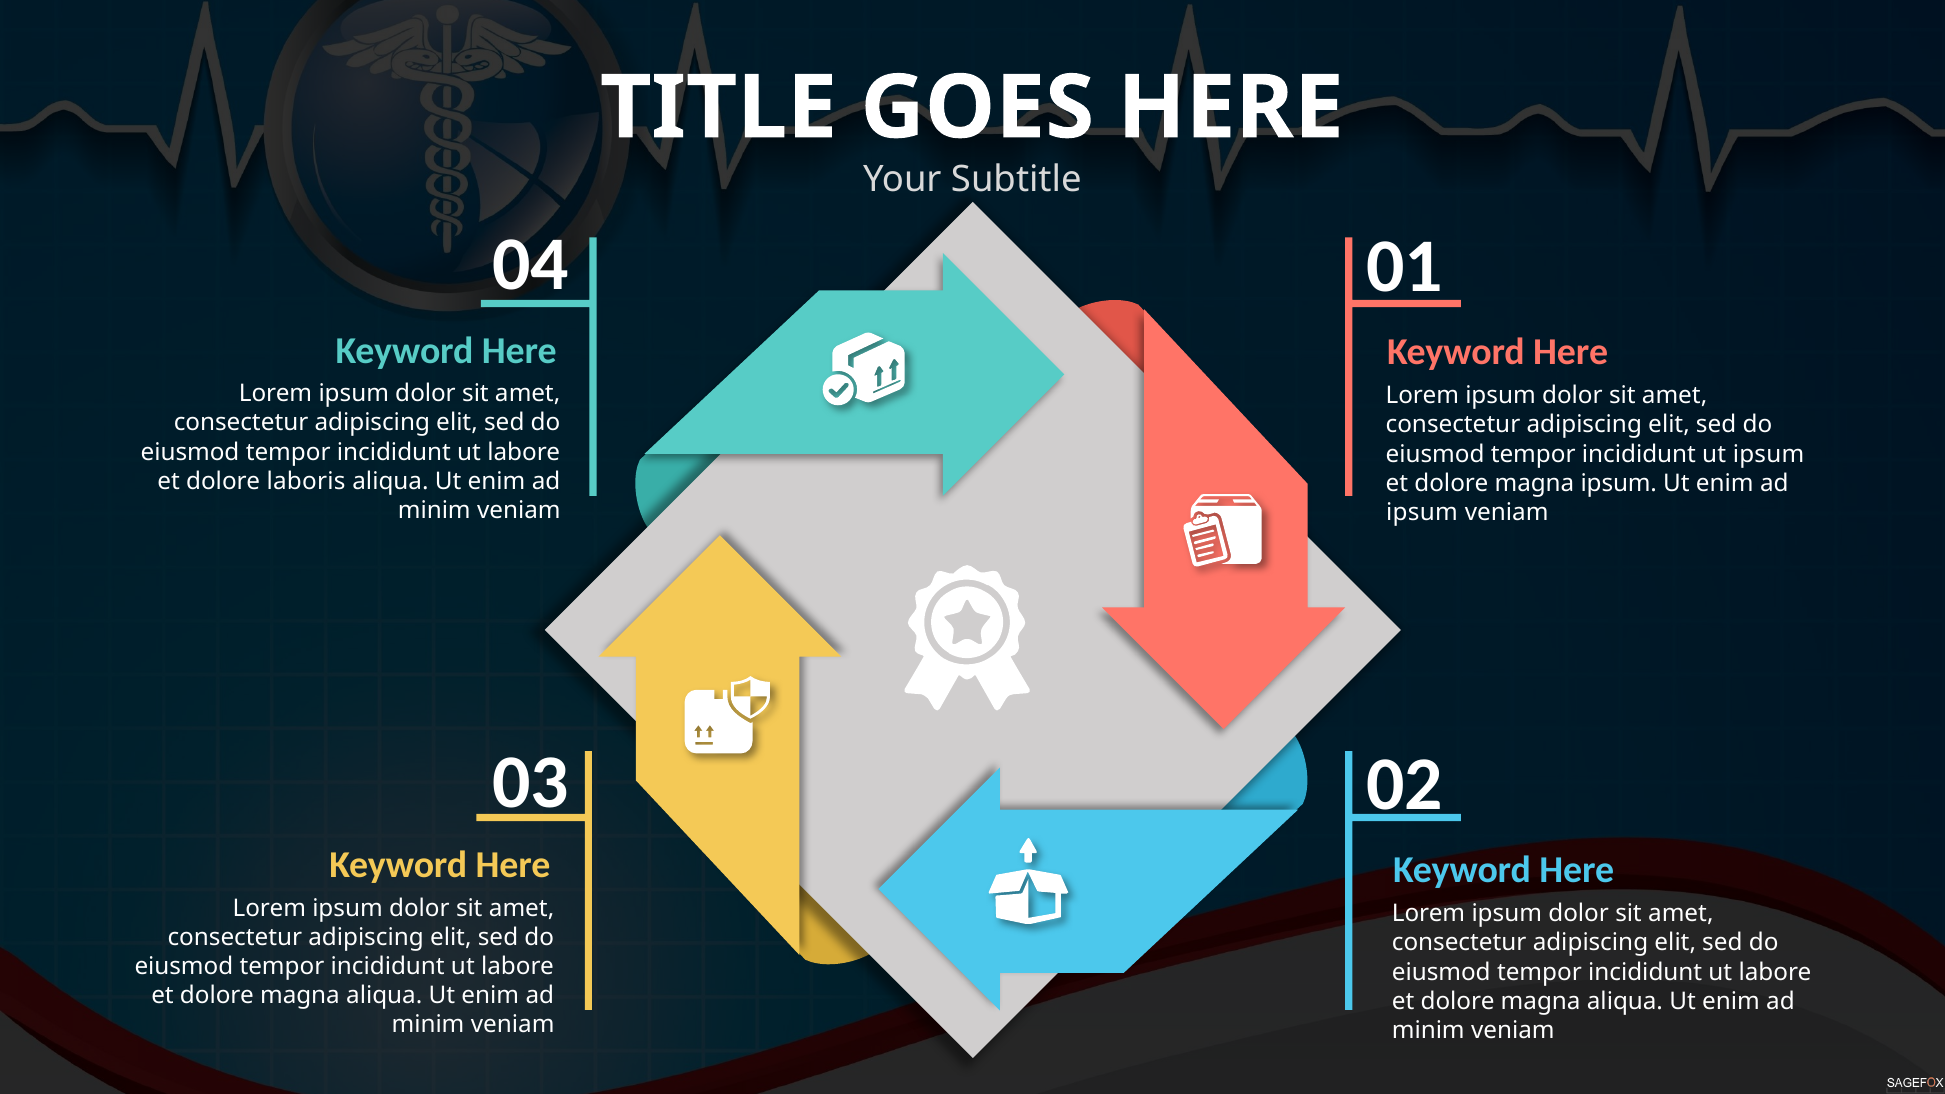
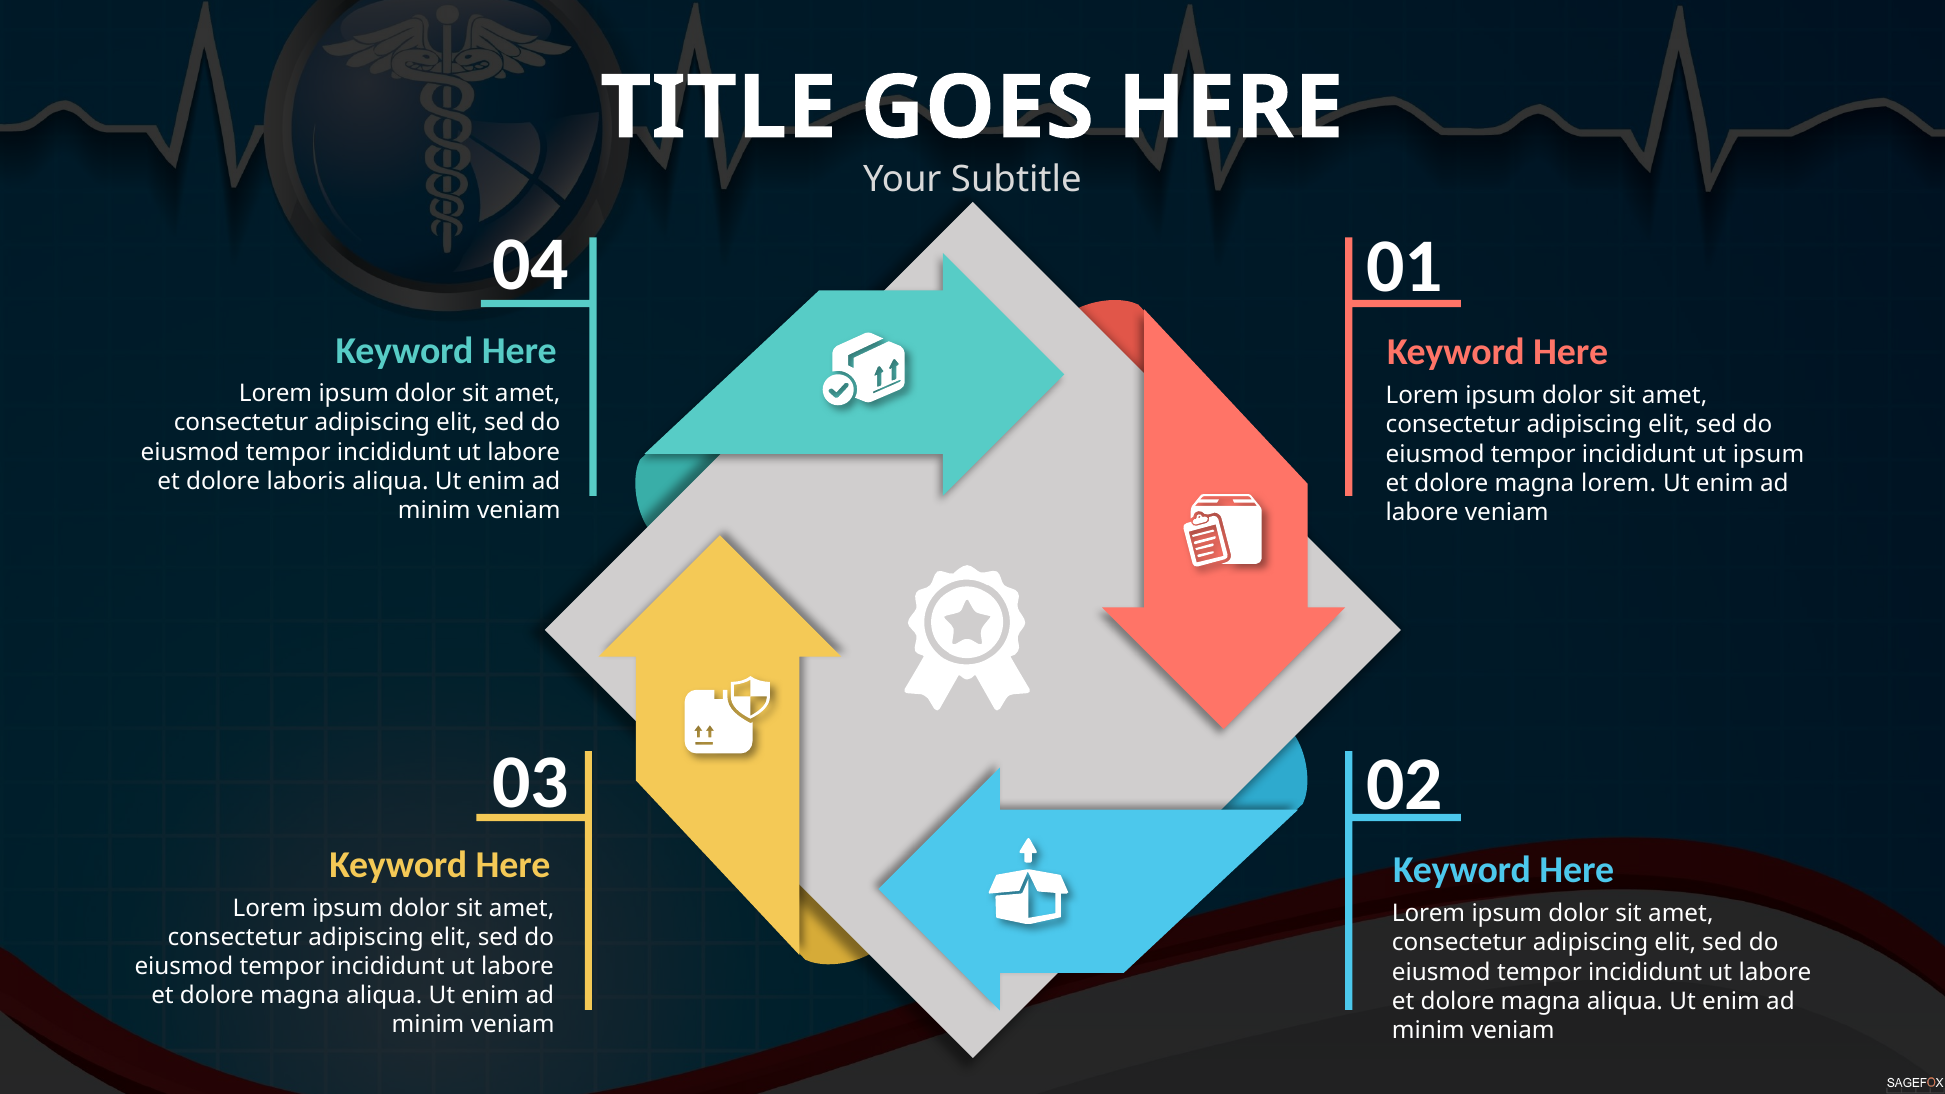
magna ipsum: ipsum -> lorem (1619, 483)
ipsum: ipsum -> labore (1422, 512)
